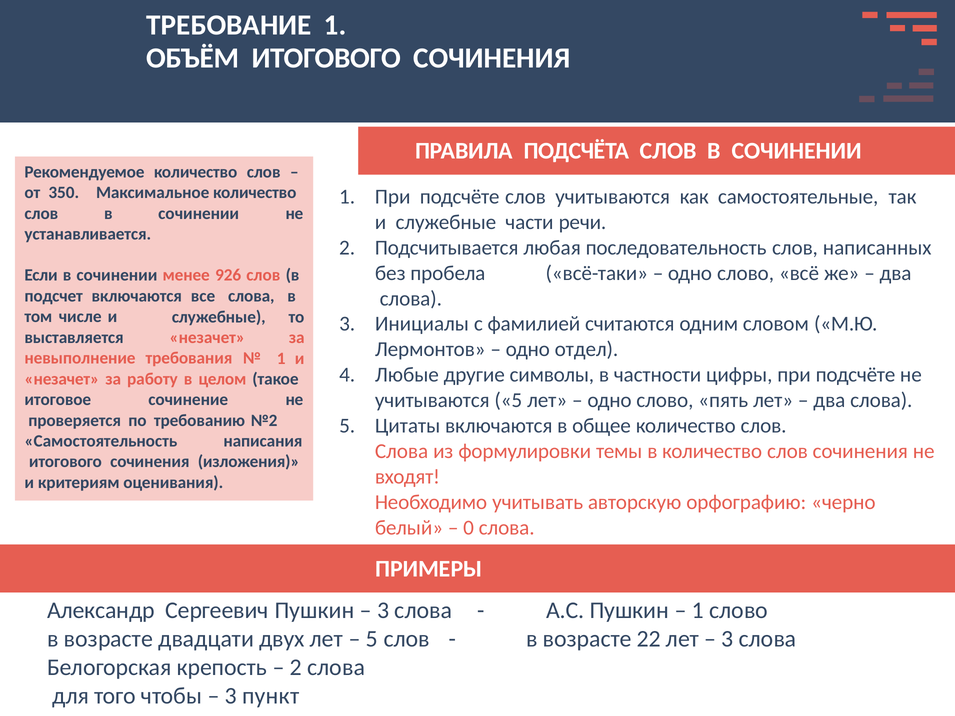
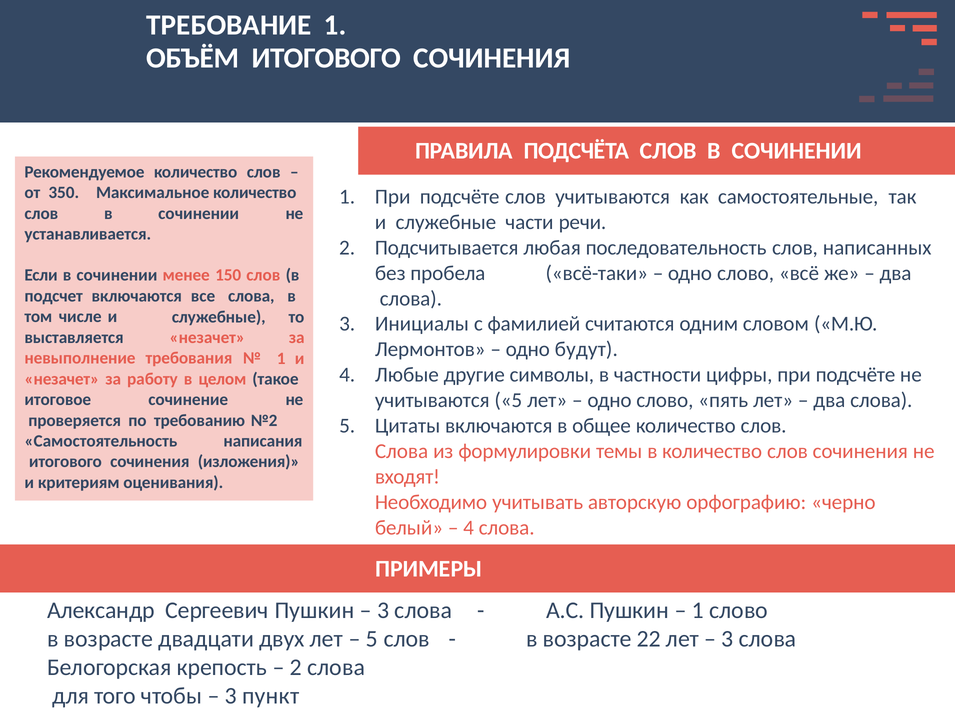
926: 926 -> 150 (228, 275)
отдел: отдел -> будут (586, 350)
0: 0 -> 4 (469, 528)
